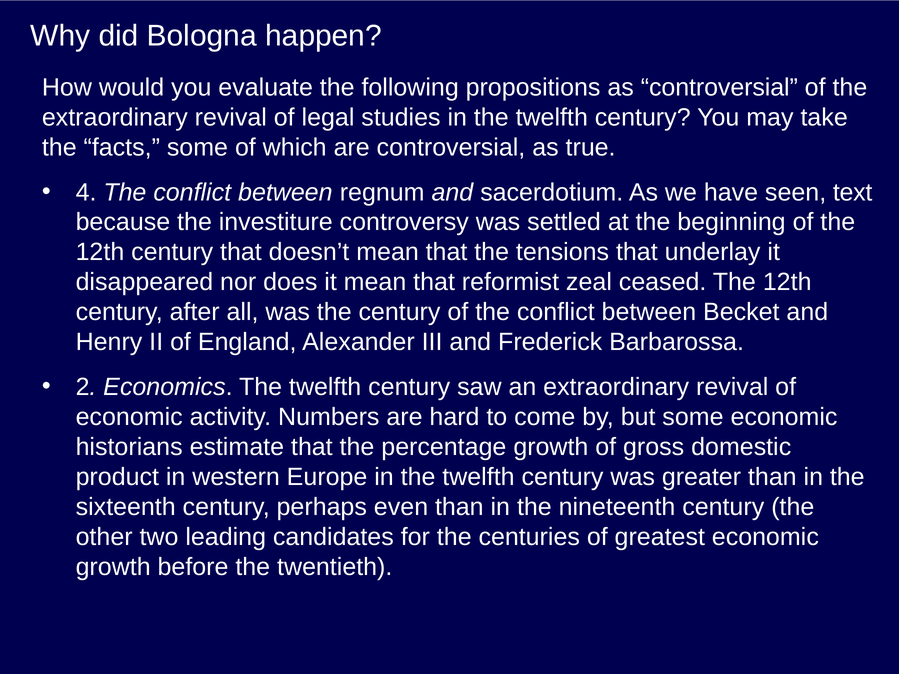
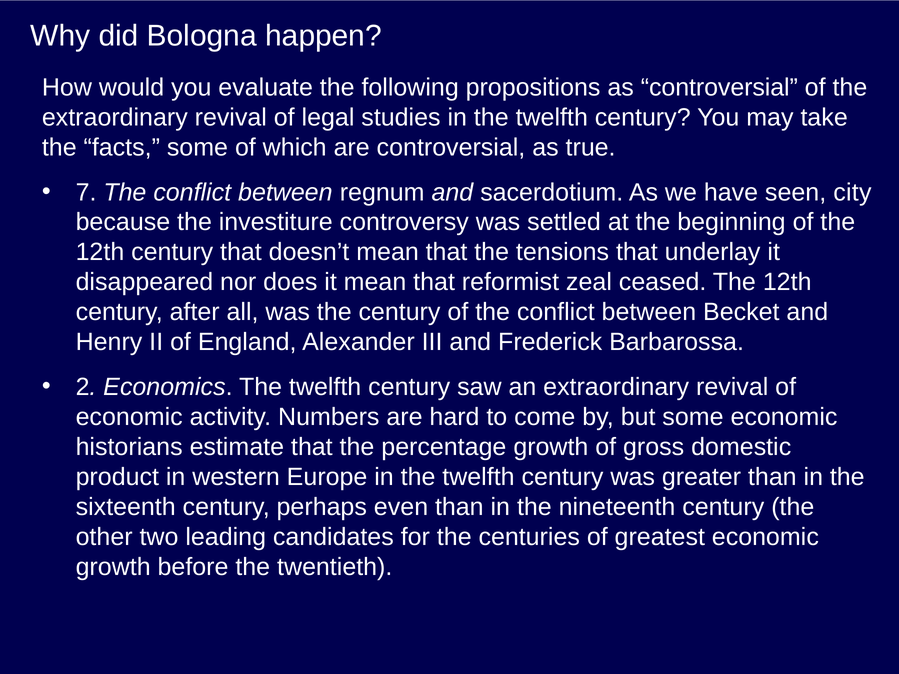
4: 4 -> 7 (86, 192)
text: text -> city (852, 192)
